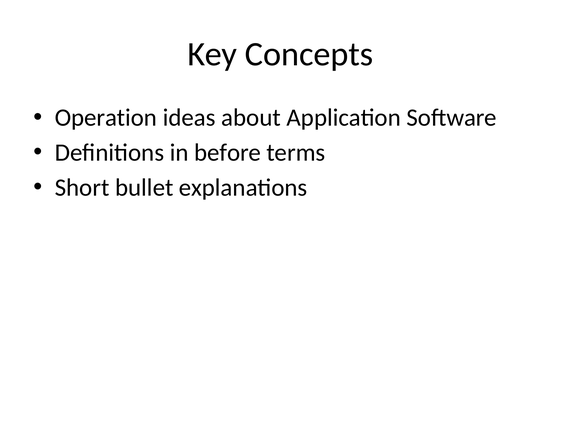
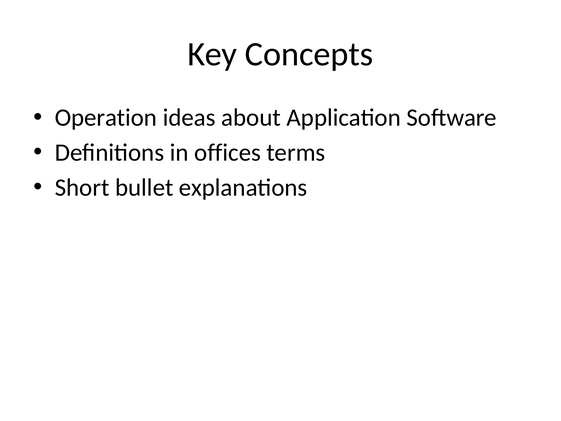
before: before -> offices (228, 153)
